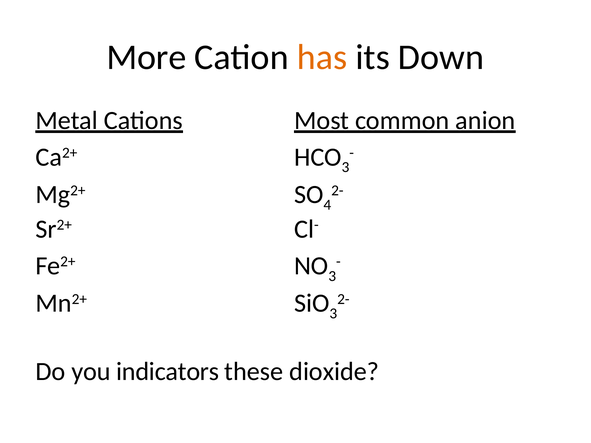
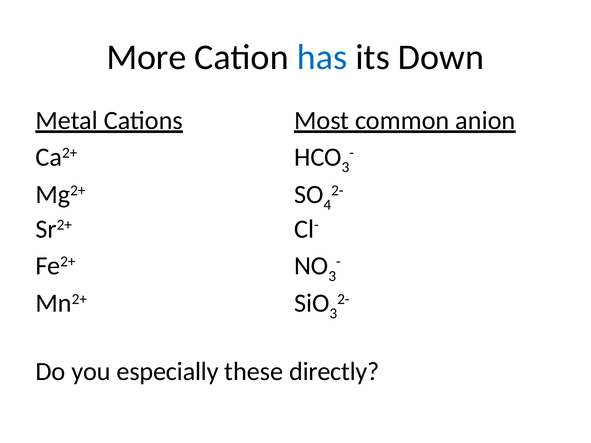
has colour: orange -> blue (322, 57)
indicators: indicators -> especially (168, 372)
dioxide: dioxide -> directly (334, 372)
